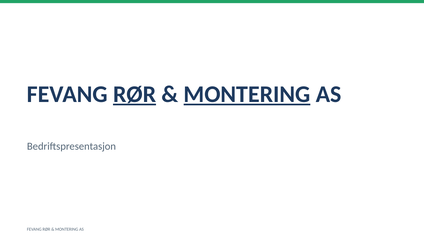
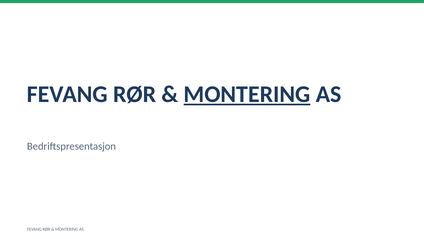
RØR underline: present -> none (135, 94)
